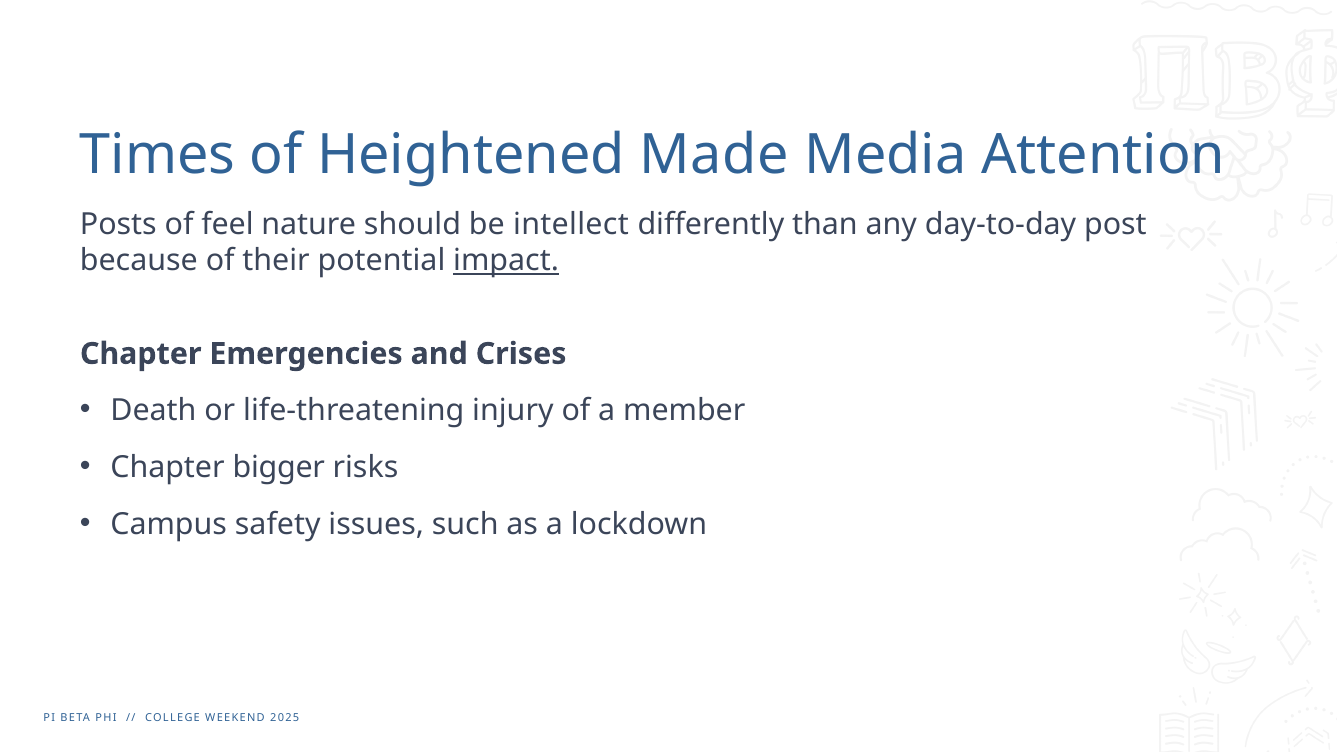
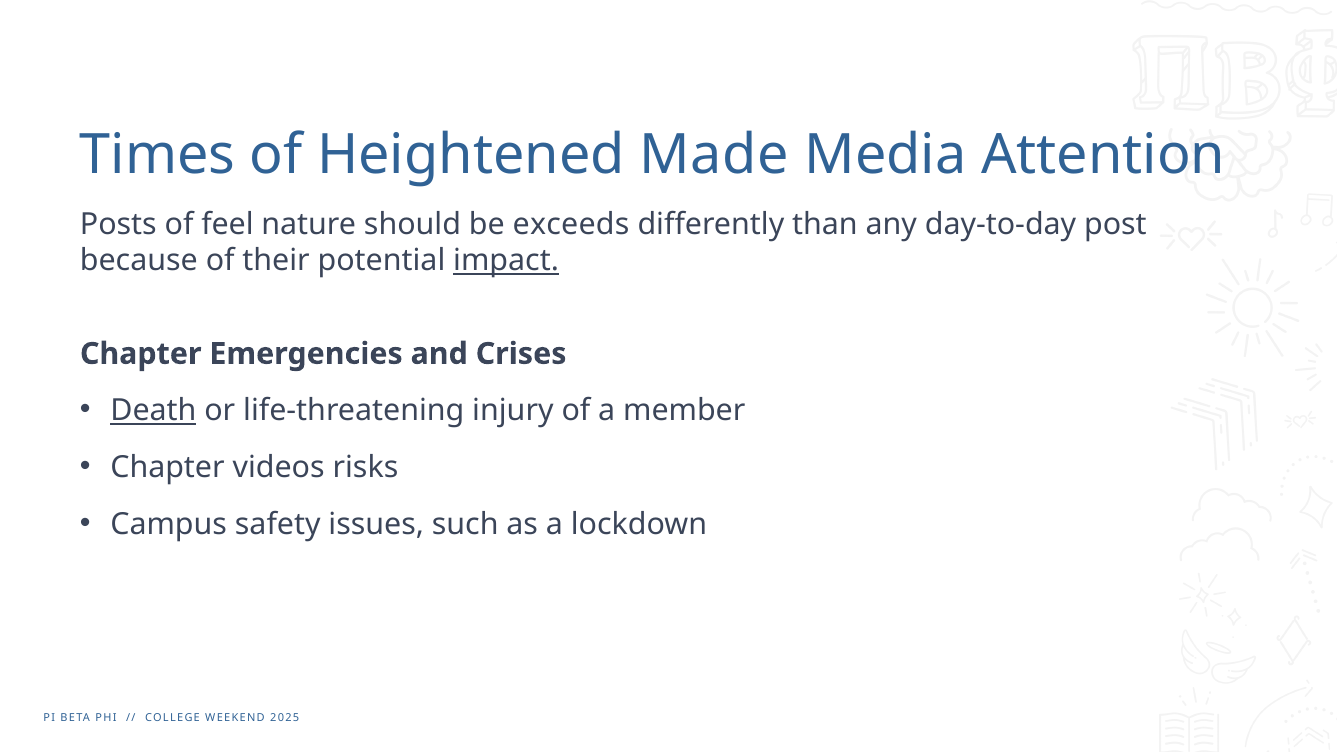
intellect: intellect -> exceeds (571, 224)
Death underline: none -> present (153, 411)
bigger: bigger -> videos (279, 467)
